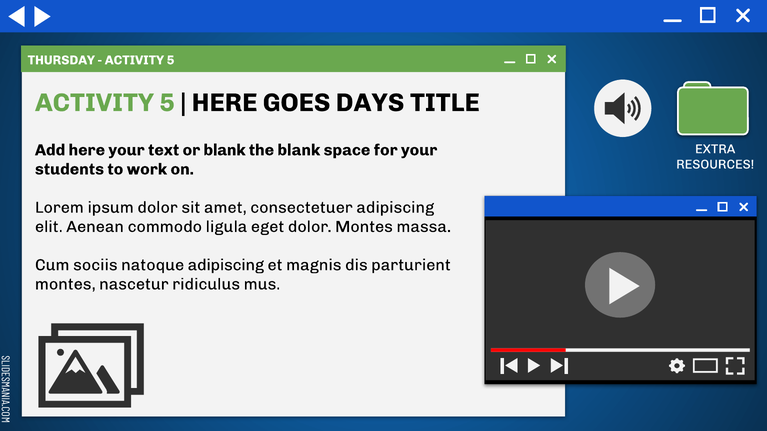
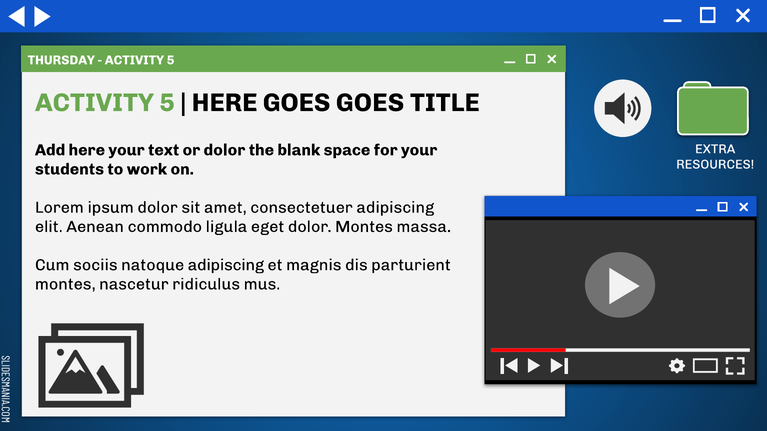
GOES DAYS: DAYS -> GOES (370, 103)
or blank: blank -> dolor (224, 150)
